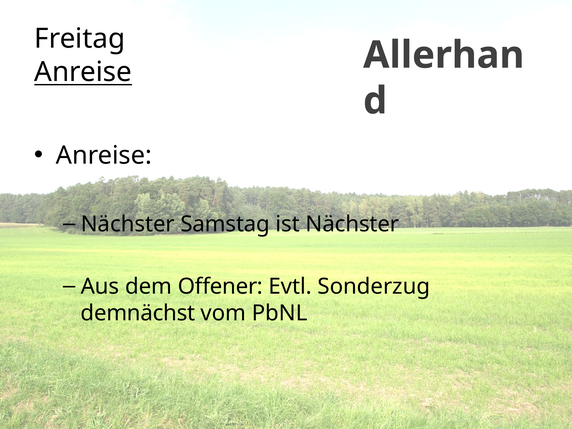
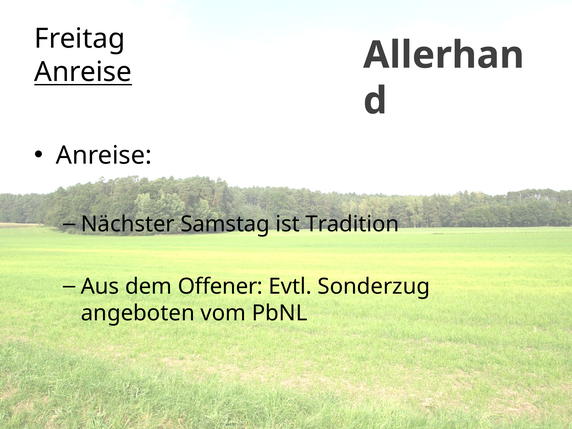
ist Nächster: Nächster -> Tradition (352, 224)
demnächst: demnächst -> angeboten (138, 313)
